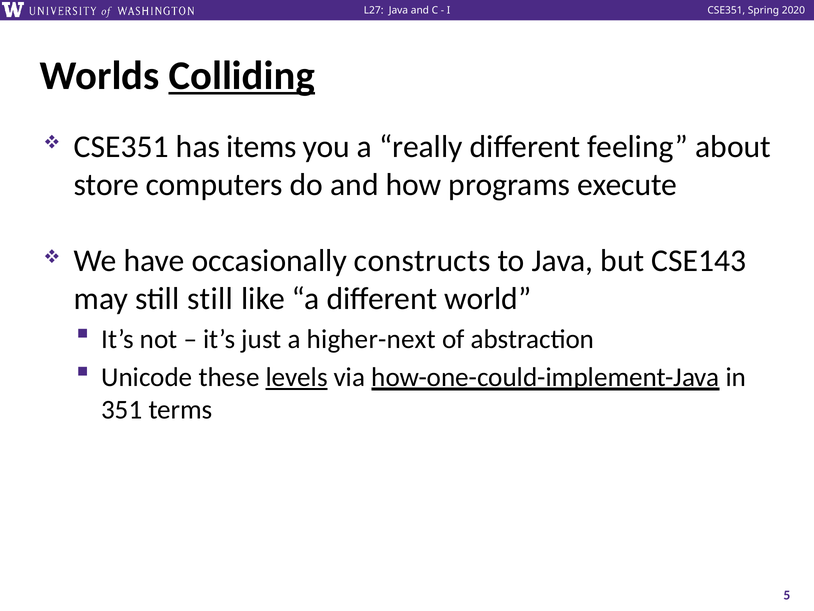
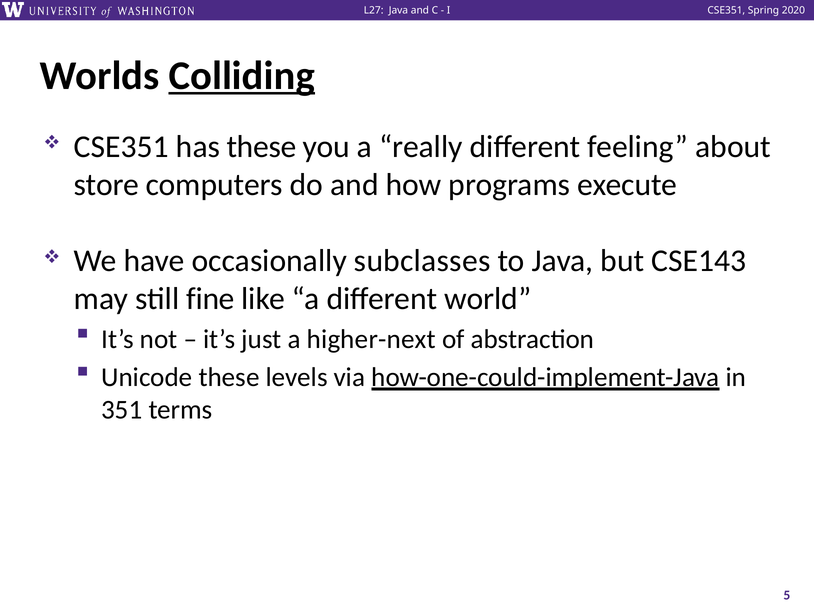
has items: items -> these (261, 147)
constructs: constructs -> subclasses (422, 261)
still still: still -> fine (210, 299)
levels underline: present -> none (297, 377)
